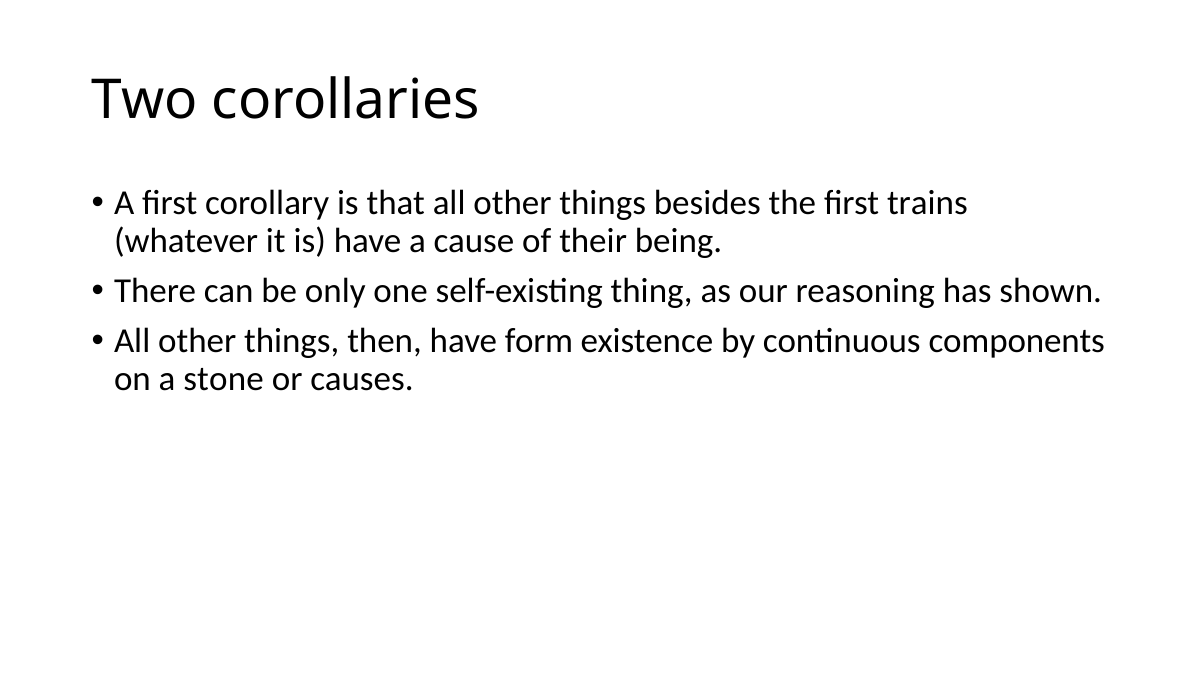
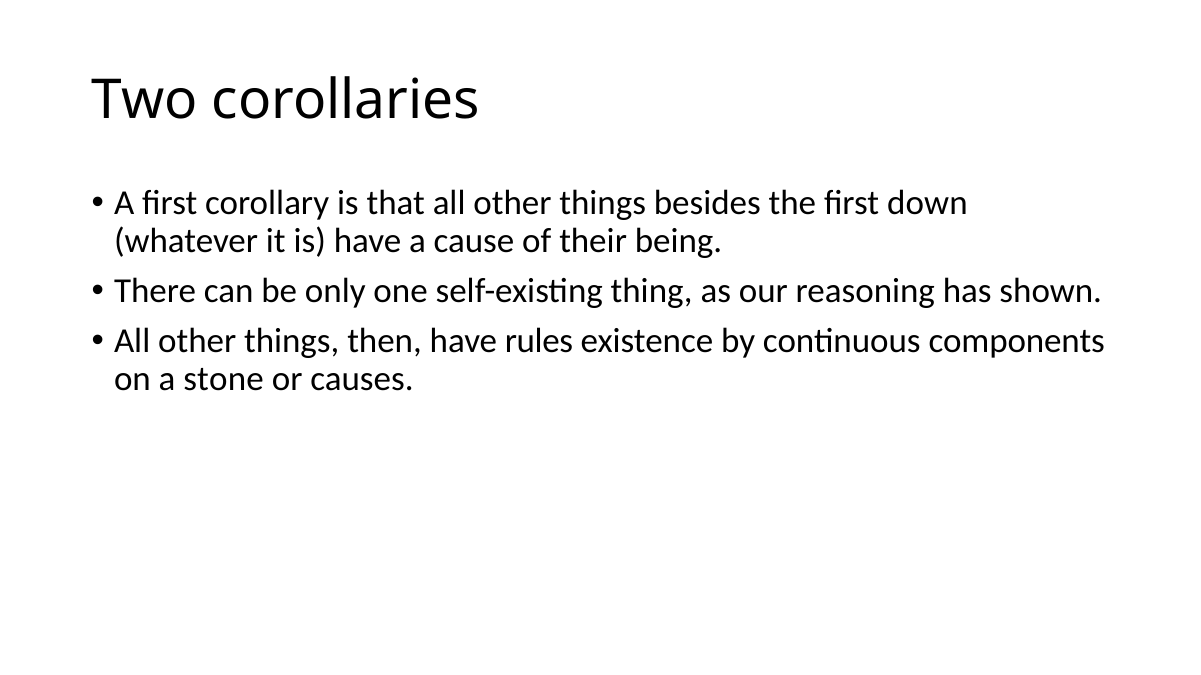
trains: trains -> down (927, 203)
form: form -> rules (539, 342)
